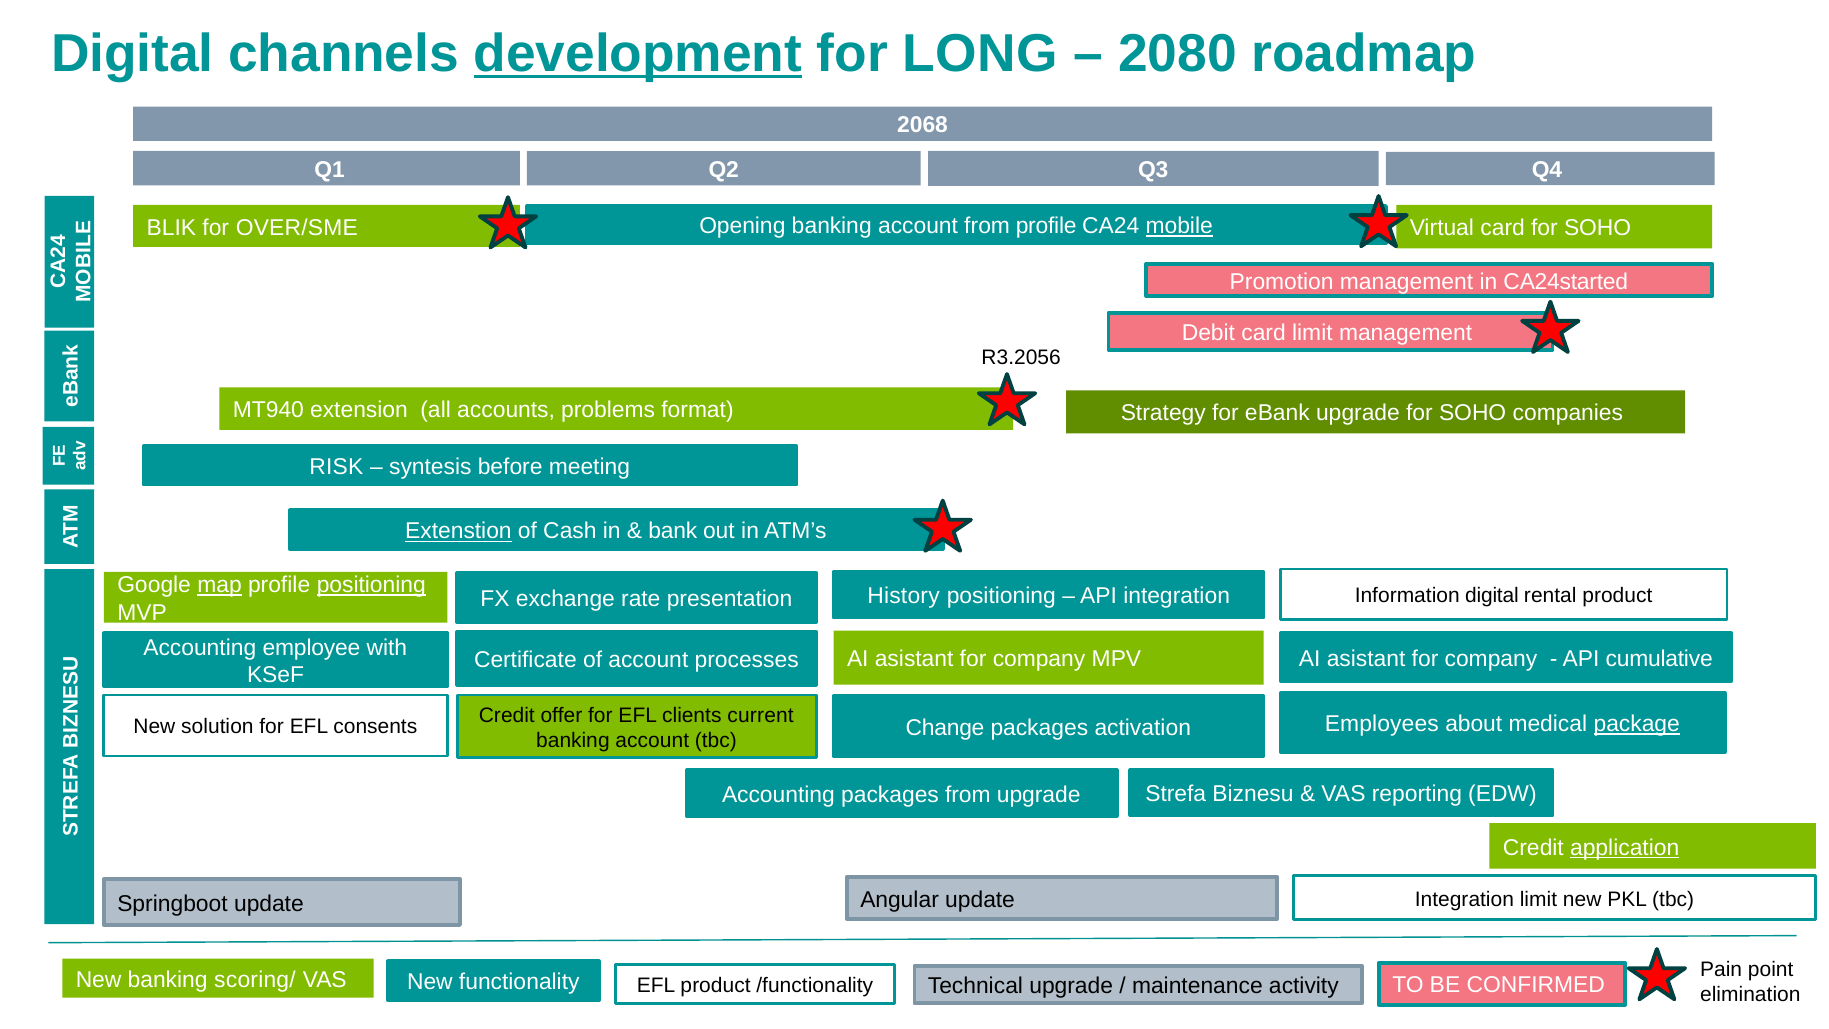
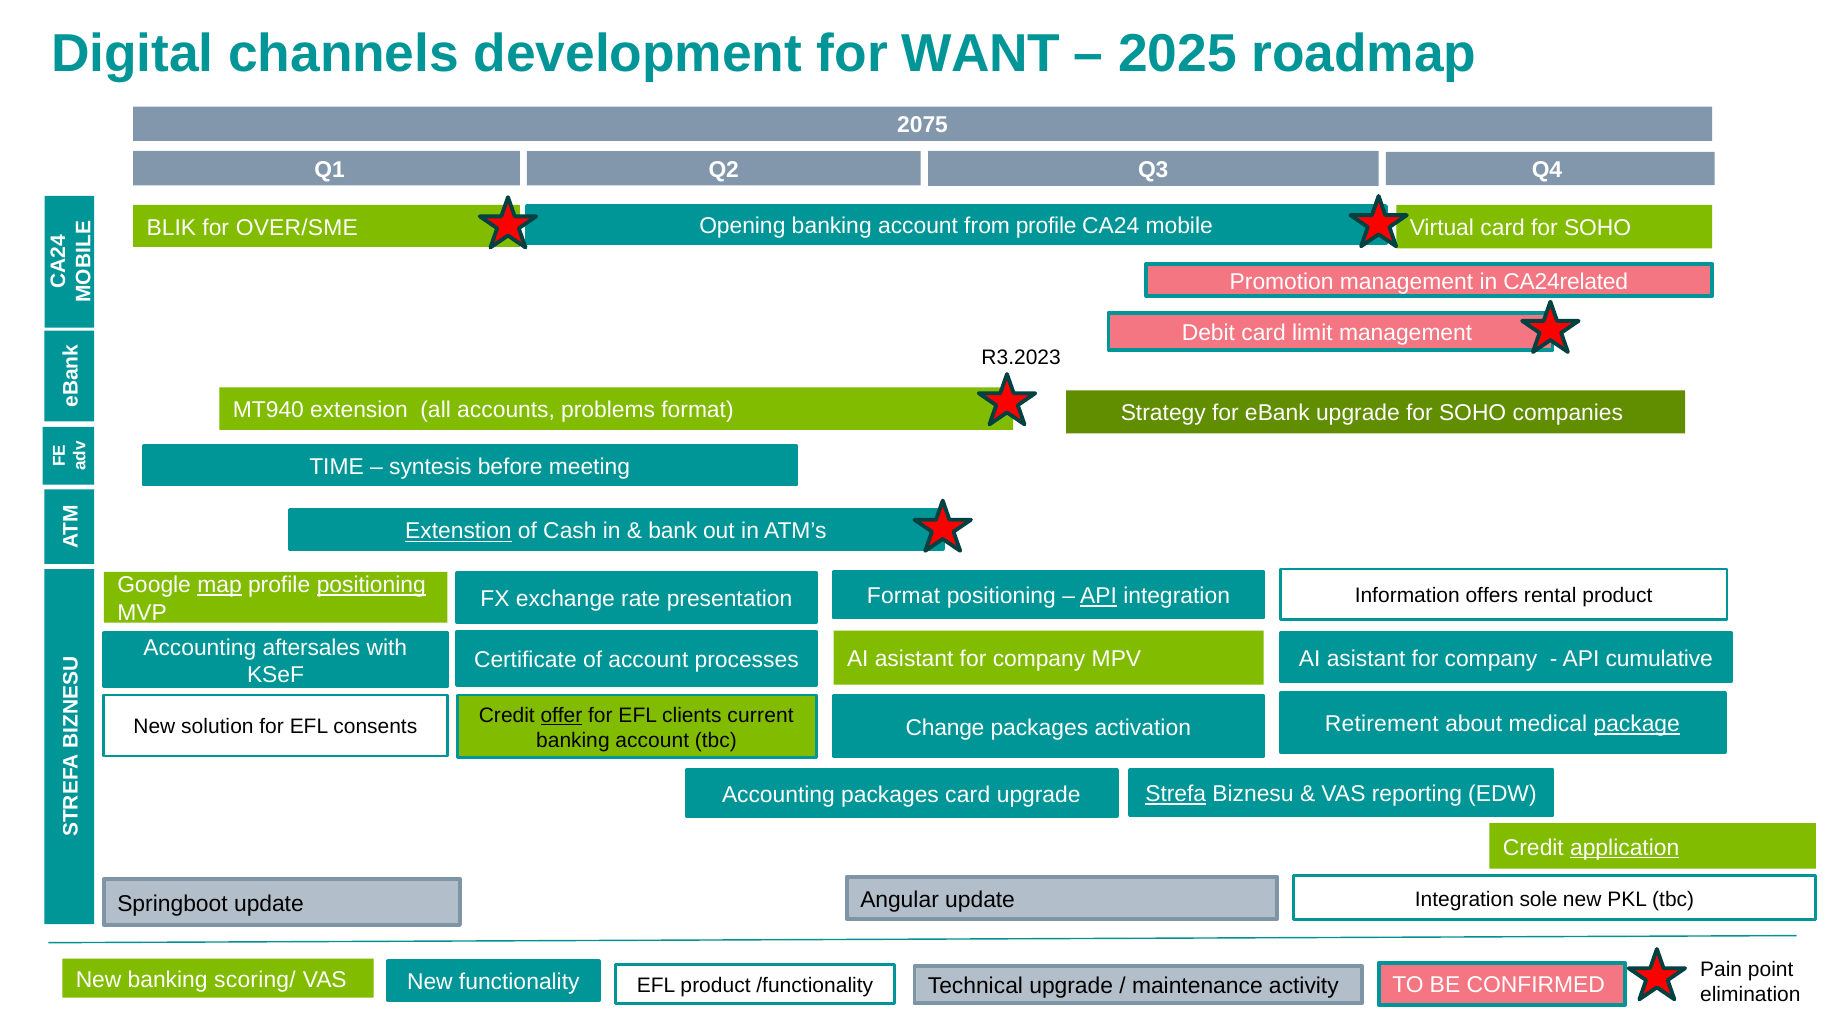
development underline: present -> none (638, 54)
LONG: LONG -> WANT (981, 54)
2080: 2080 -> 2025 (1178, 54)
2068: 2068 -> 2075 (923, 125)
mobile underline: present -> none (1179, 226)
CA24started: CA24started -> CA24related (1566, 281)
R3.2056: R3.2056 -> R3.2023 (1021, 357)
RISK: RISK -> TIME (337, 467)
Information digital: digital -> offers (1492, 596)
presentation History: History -> Format (904, 596)
API underline: none -> present (1099, 596)
employee: employee -> aftersales (312, 647)
offer underline: none -> present (561, 715)
Employees: Employees -> Retirement (1382, 724)
packages from: from -> card (968, 795)
Strefa underline: none -> present (1176, 794)
Integration limit: limit -> sole (1539, 899)
